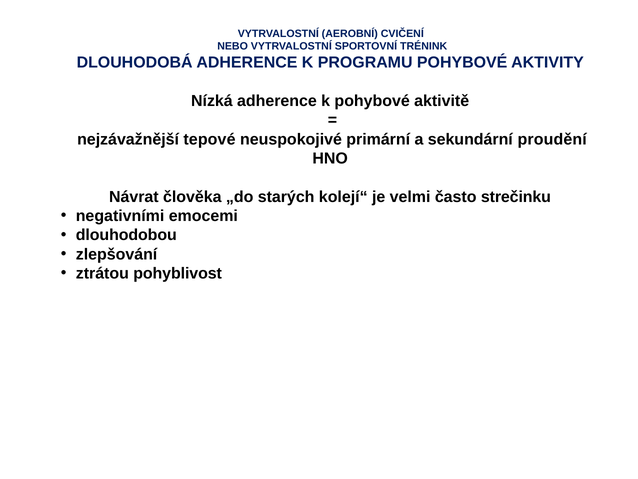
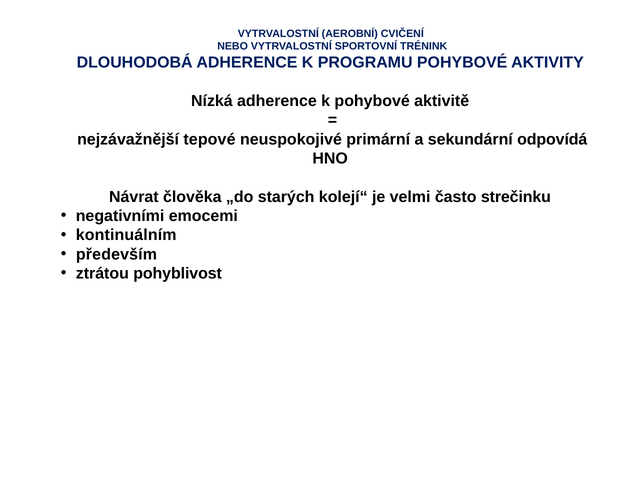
proudění: proudění -> odpovídá (552, 139)
dlouhodobou: dlouhodobou -> kontinuálním (126, 235)
zlepšování: zlepšování -> především (116, 254)
